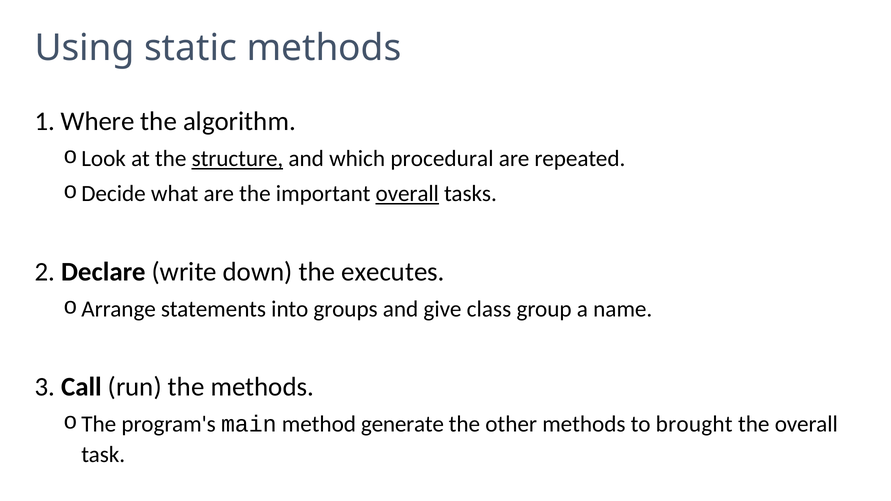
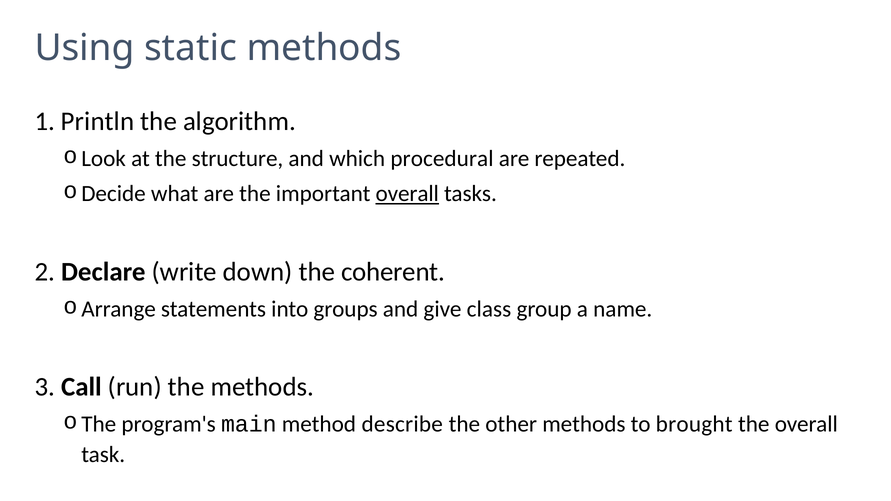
Where: Where -> Println (98, 121)
structure underline: present -> none (237, 159)
executes: executes -> coherent (393, 272)
generate: generate -> describe (402, 424)
